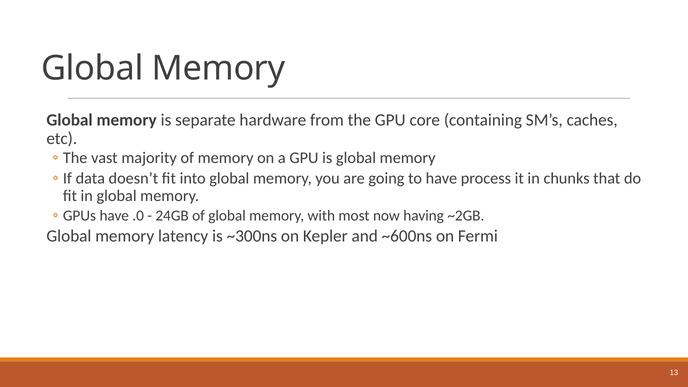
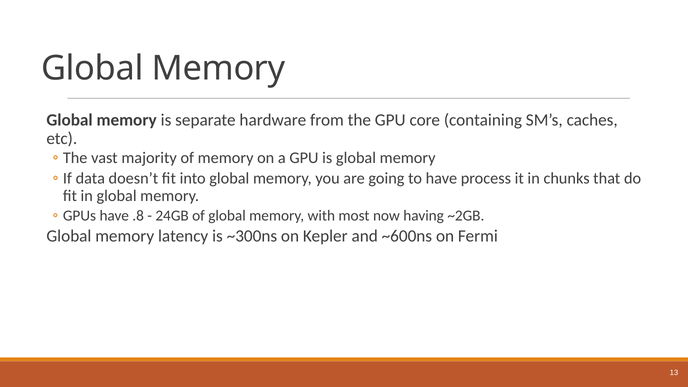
.0: .0 -> .8 (138, 216)
